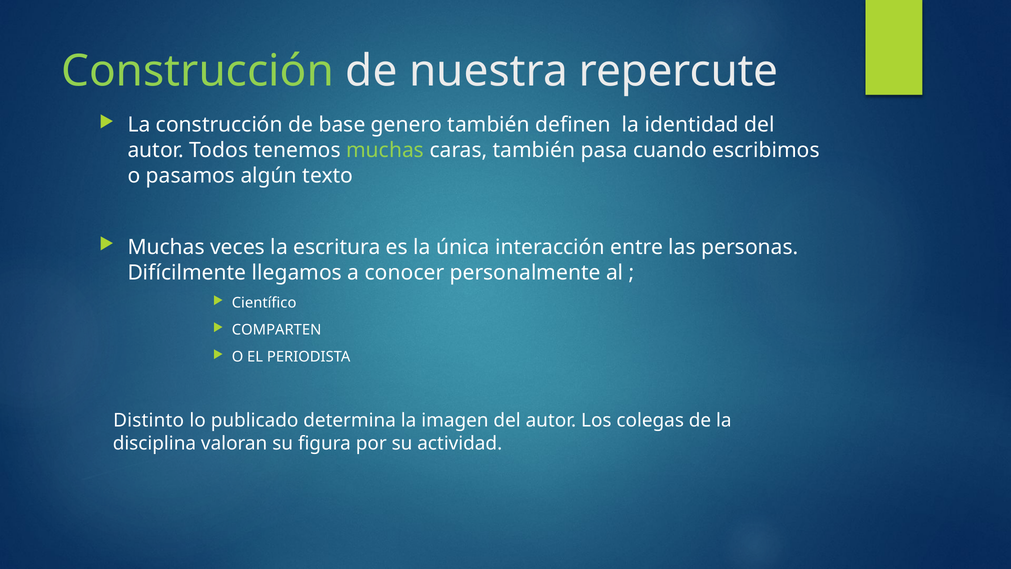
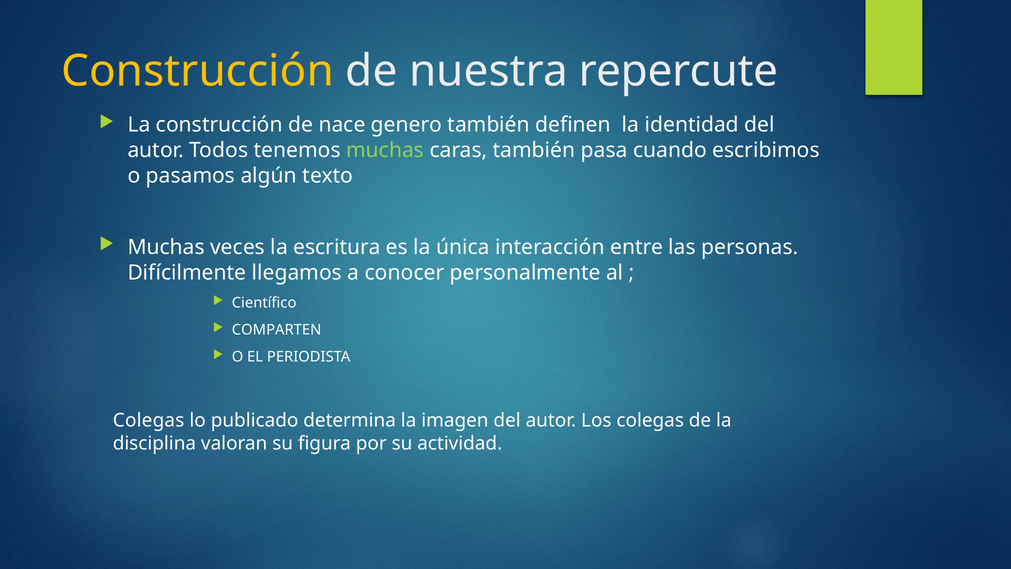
Construcción colour: light green -> yellow (198, 71)
base: base -> nace (342, 125)
Distinto: Distinto -> Colegas (149, 420)
